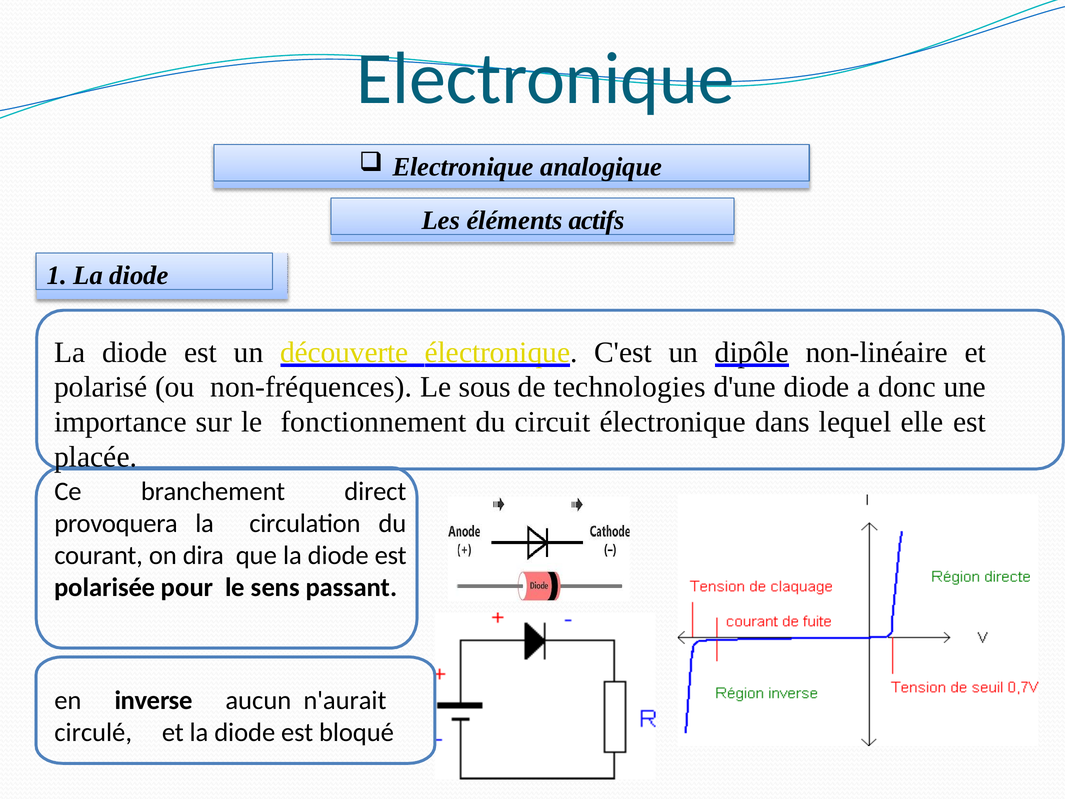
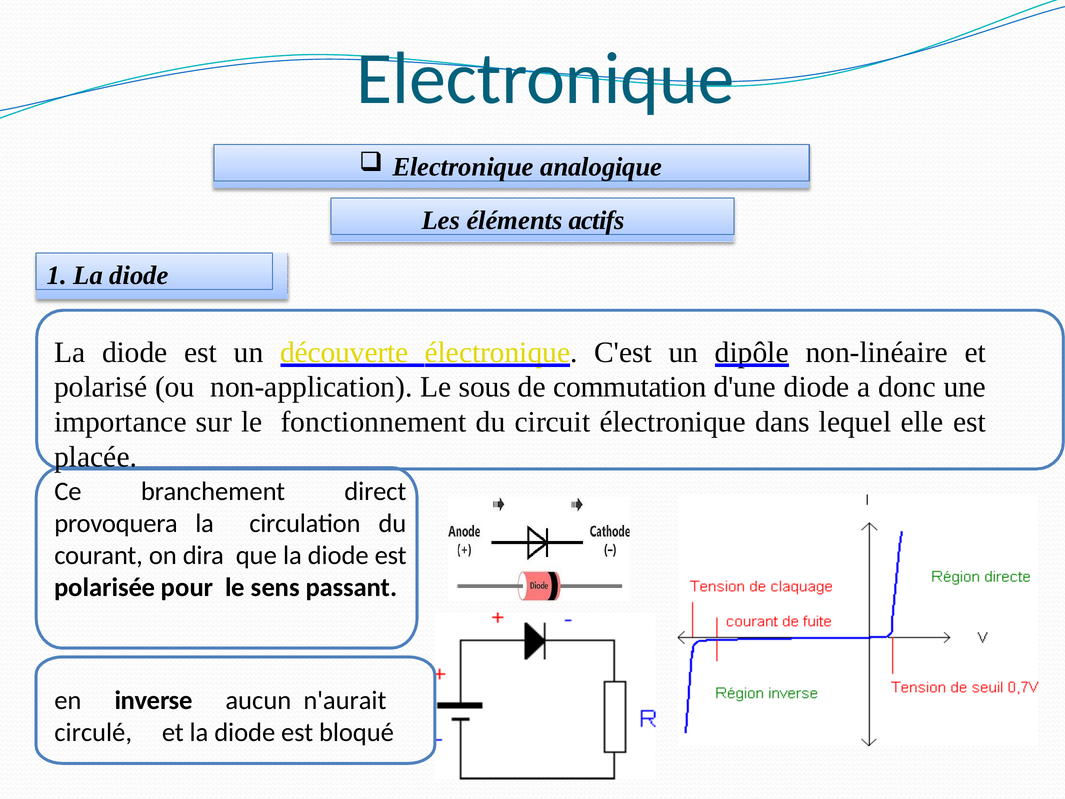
non-fréquences: non-fréquences -> non-application (311, 387)
technologies: technologies -> commutation (630, 387)
